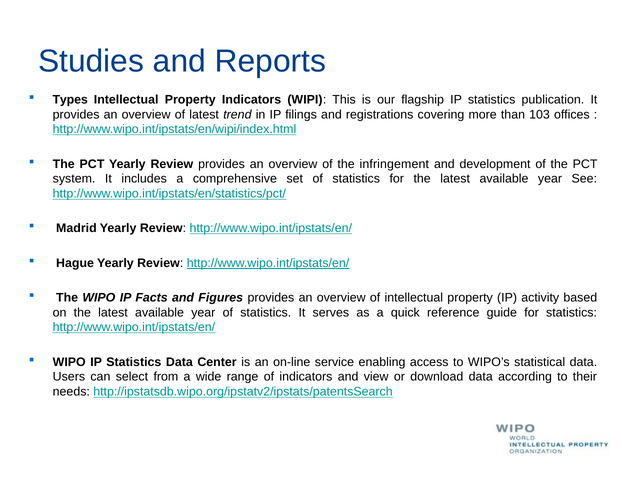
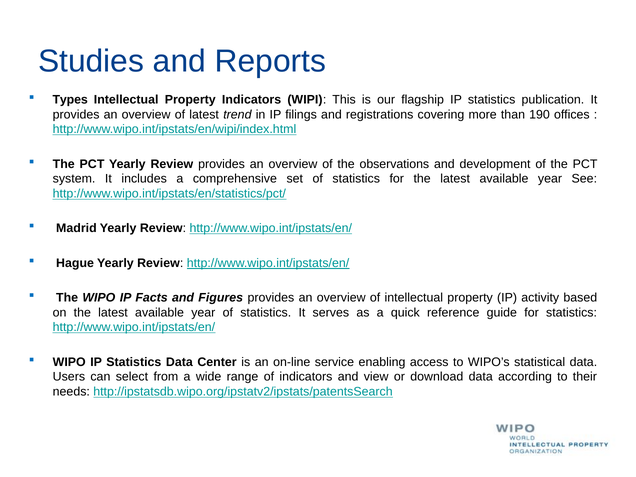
103: 103 -> 190 (540, 115)
infringement: infringement -> observations (394, 164)
